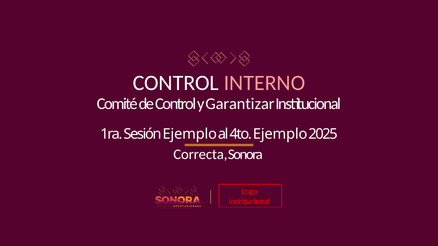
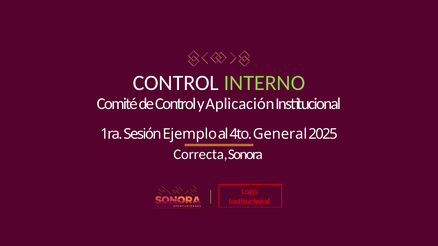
INTERNO colour: pink -> light green (264, 83)
Garantizar: Garantizar -> Aplicación (240, 104)
4to Ejemplo: Ejemplo -> General (280, 134)
